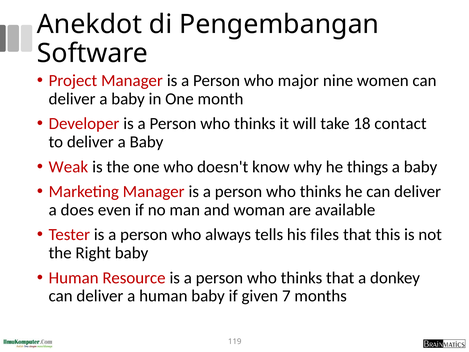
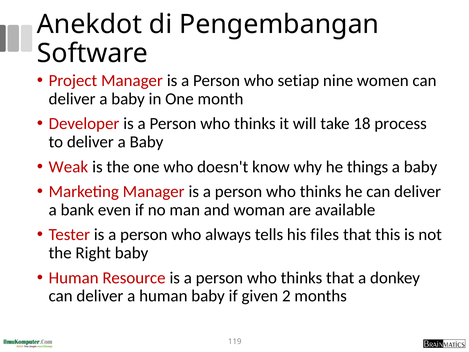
major: major -> setiap (298, 80)
contact: contact -> process (401, 124)
does: does -> bank (77, 210)
7: 7 -> 2 (286, 296)
